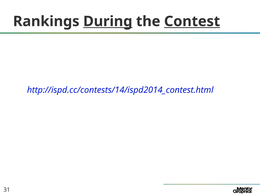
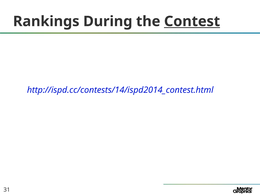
During underline: present -> none (108, 21)
